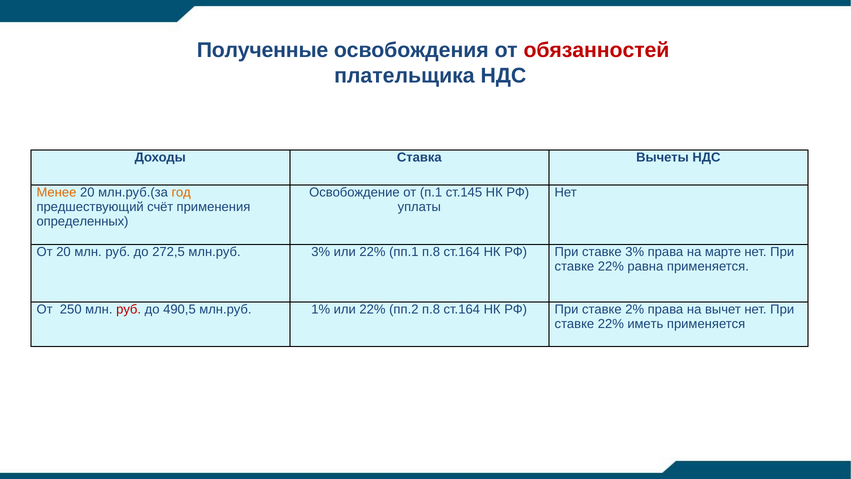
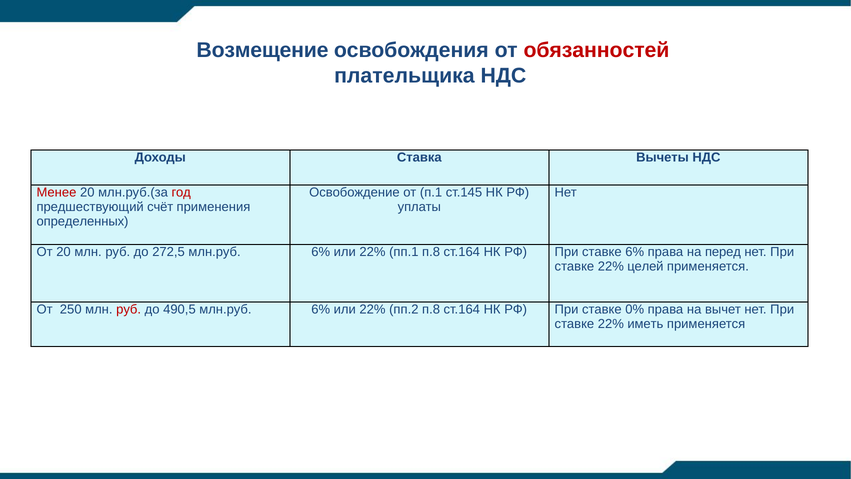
Полученные: Полученные -> Возмещение (263, 50)
Менее colour: orange -> red (56, 193)
год colour: orange -> red (181, 193)
272,5 млн.руб 3%: 3% -> 6% (321, 252)
ставке 3%: 3% -> 6% (635, 252)
марте: марте -> перед (723, 252)
равна: равна -> целей (645, 266)
490,5 млн.руб 1%: 1% -> 6% (321, 309)
2%: 2% -> 0% (635, 309)
